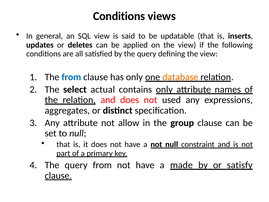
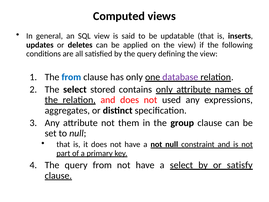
Conditions: Conditions -> Computed (119, 16)
database colour: orange -> purple (180, 77)
actual: actual -> stored (103, 89)
allow: allow -> them (129, 123)
a made: made -> select (181, 165)
